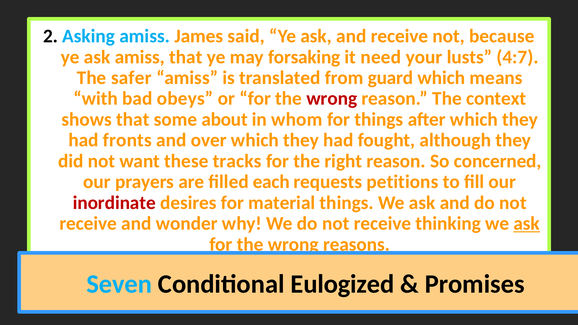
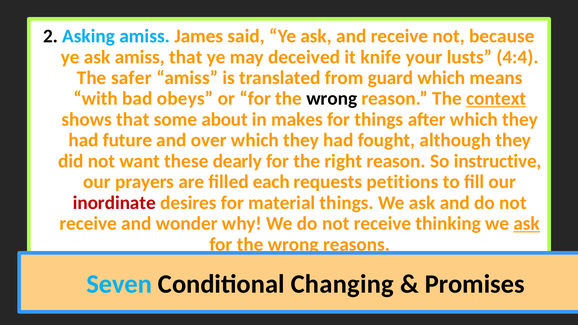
forsaking: forsaking -> deceived (304, 57)
need: need -> knife (381, 57)
4:7: 4:7 -> 4:4 (518, 57)
wrong colour: red -> black (332, 99)
context underline: none -> present (496, 99)
whom: whom -> makes (297, 119)
fronts: fronts -> future (127, 140)
tracks: tracks -> dearly (237, 161)
concerned: concerned -> instructive (498, 161)
Eulogized: Eulogized -> Changing (342, 284)
